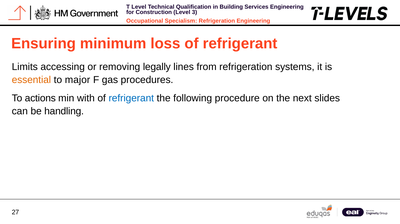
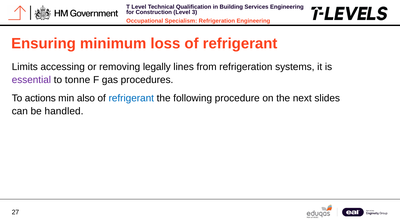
essential colour: orange -> purple (31, 80)
major: major -> tonne (78, 80)
with: with -> also (86, 98)
handling: handling -> handled (64, 111)
